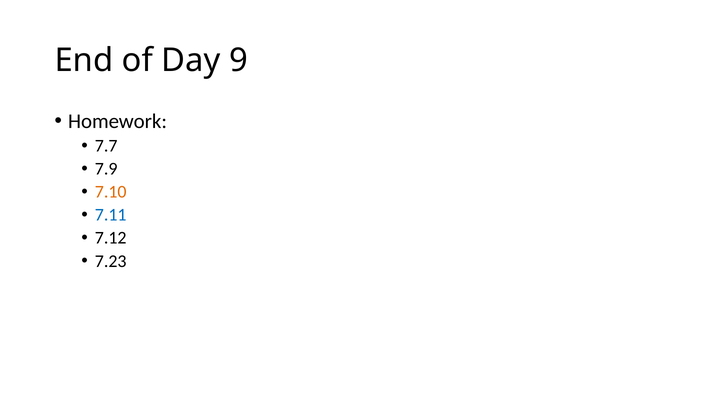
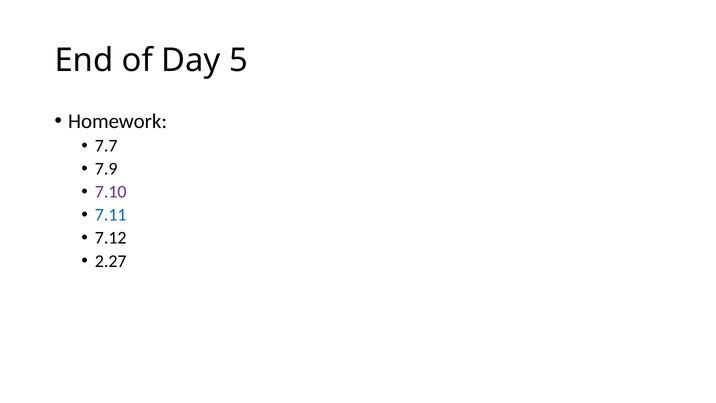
9: 9 -> 5 (238, 60)
7.10 colour: orange -> purple (111, 192)
7.23: 7.23 -> 2.27 (111, 261)
